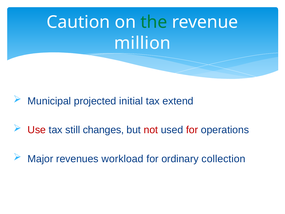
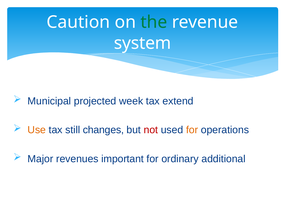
million: million -> system (143, 43)
initial: initial -> week (131, 101)
Use colour: red -> orange (37, 130)
for colour: red -> orange (192, 130)
workload: workload -> important (123, 159)
collection: collection -> additional (224, 159)
